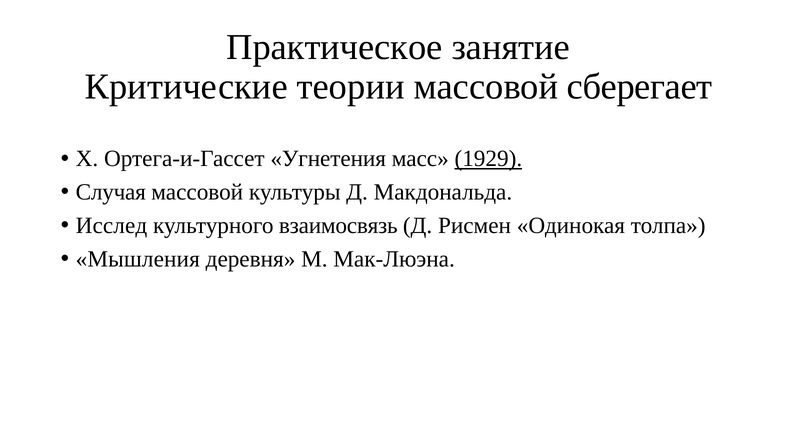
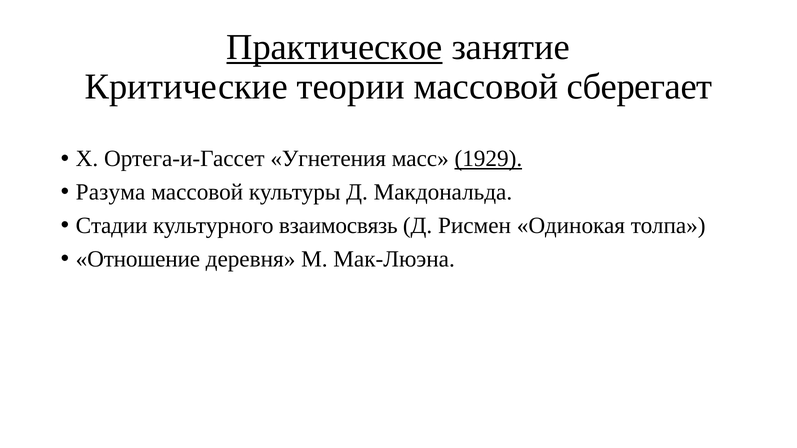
Практическое underline: none -> present (334, 47)
Случая: Случая -> Разума (111, 192)
Исслед: Исслед -> Стадии (112, 226)
Мышления: Мышления -> Отношение (138, 259)
